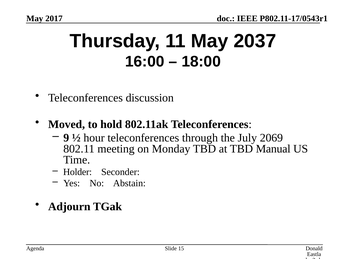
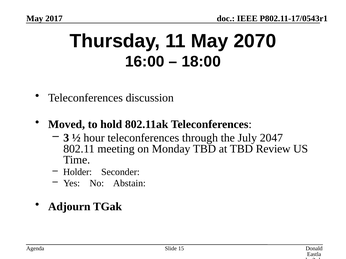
2037: 2037 -> 2070 (255, 41)
9: 9 -> 3 (66, 138)
2069: 2069 -> 2047 (271, 138)
Manual: Manual -> Review (273, 149)
